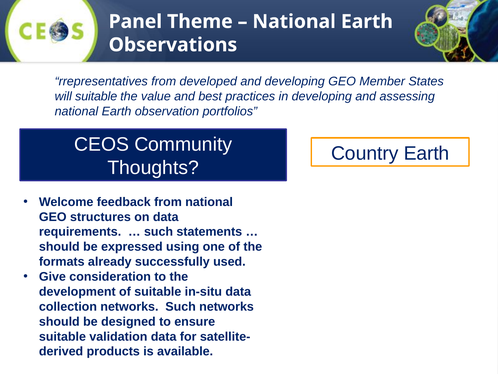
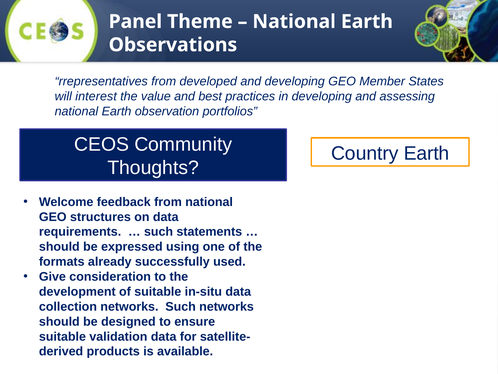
will suitable: suitable -> interest (96, 96)
